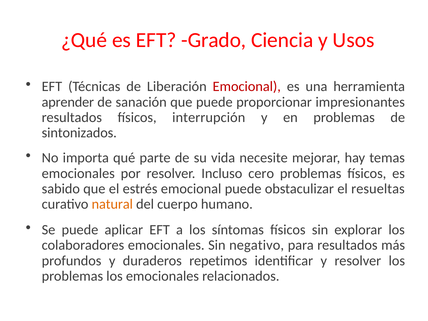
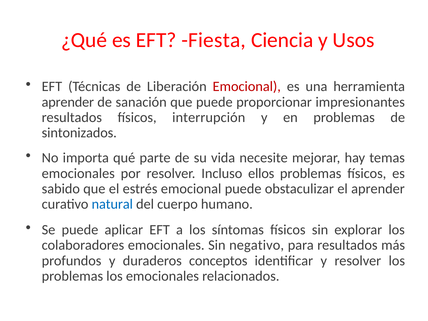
Grado: Grado -> Fiesta (214, 40)
cero: cero -> ellos (261, 173)
el resueltas: resueltas -> aprender (378, 189)
natural colour: orange -> blue (112, 204)
repetimos: repetimos -> conceptos (218, 261)
